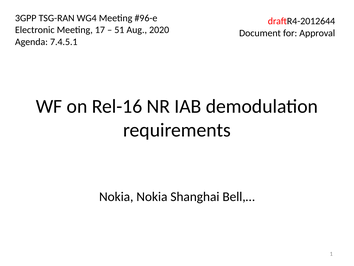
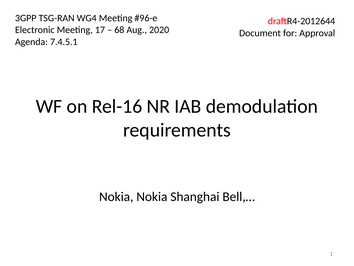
51: 51 -> 68 (119, 30)
